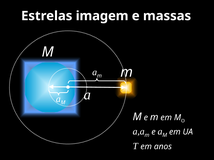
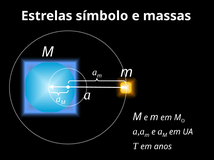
imagem: imagem -> símbolo (102, 16)
